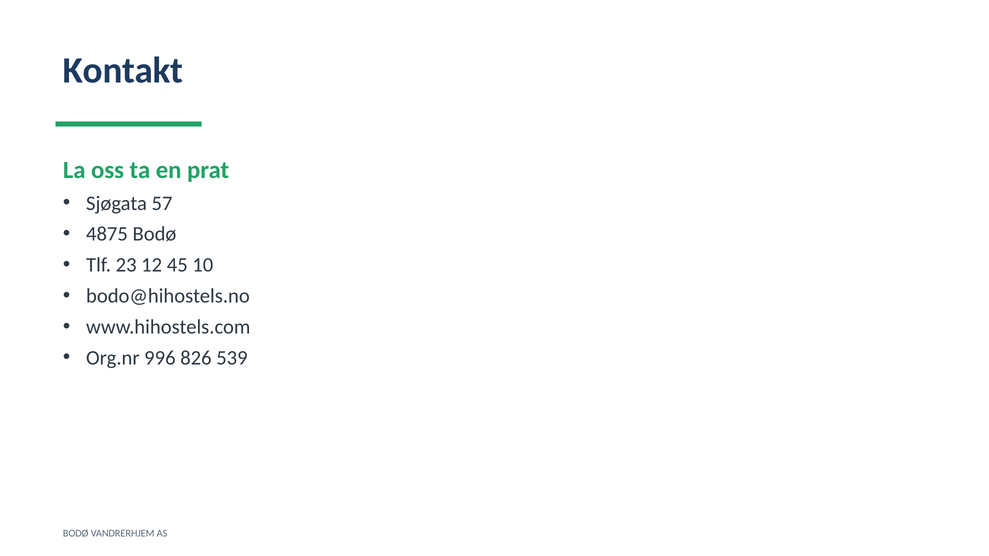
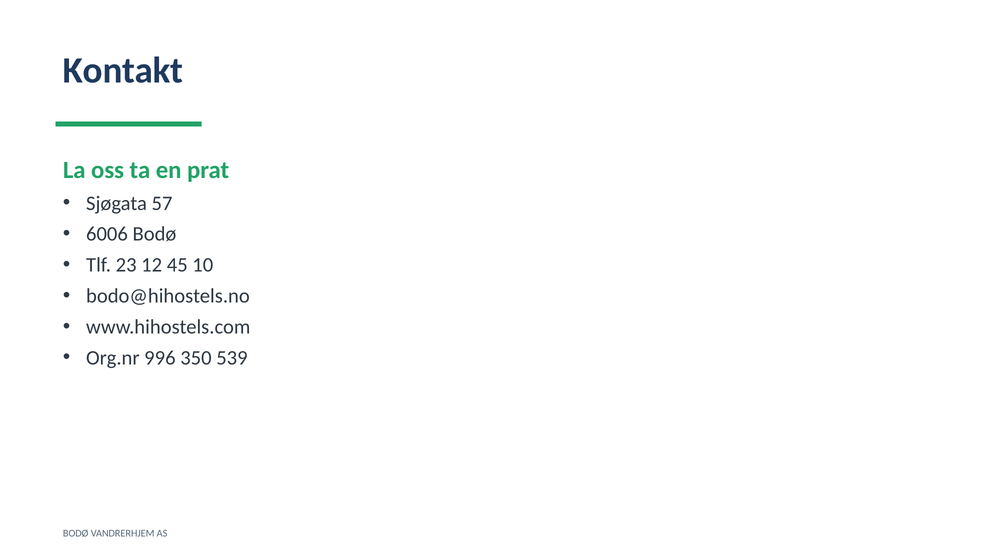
4875: 4875 -> 6006 (107, 234)
826: 826 -> 350 (196, 358)
